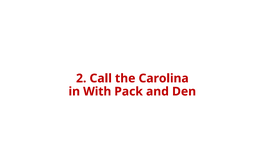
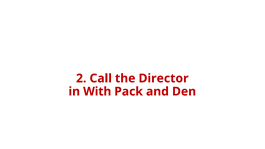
Carolina: Carolina -> Director (164, 78)
